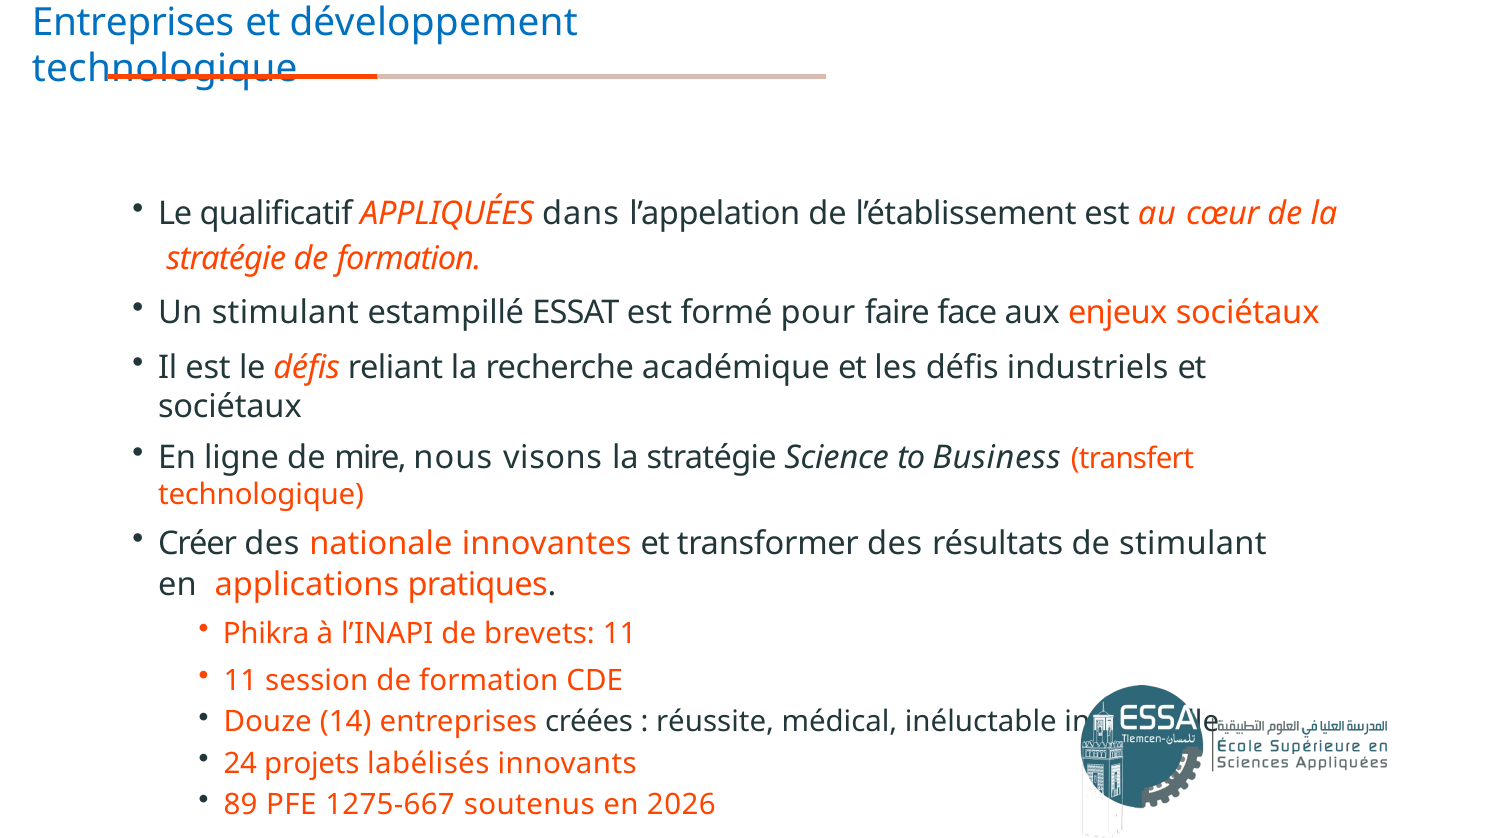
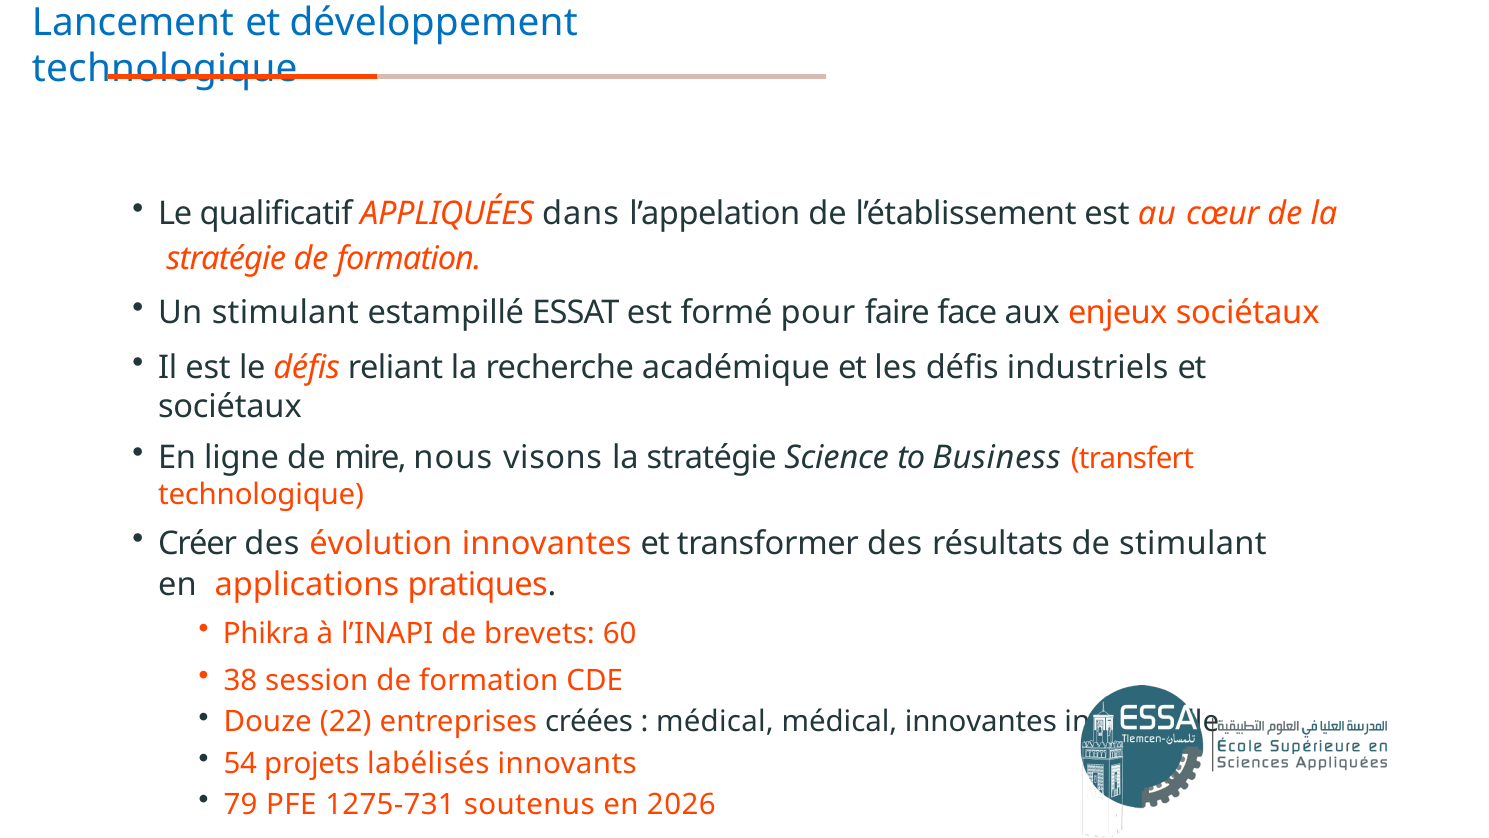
Entreprises: Entreprises -> Lancement (133, 23)
nationale: nationale -> évolution (381, 544)
brevets 11: 11 -> 60 (620, 633)
11: 11 -> 38 (240, 681)
14: 14 -> 22 (346, 722)
réussite: réussite -> médical (715, 722)
médical inéluctable: inéluctable -> innovantes (981, 722)
24: 24 -> 54 (240, 763)
89: 89 -> 79 (240, 804)
1275-667: 1275-667 -> 1275-731 (390, 804)
